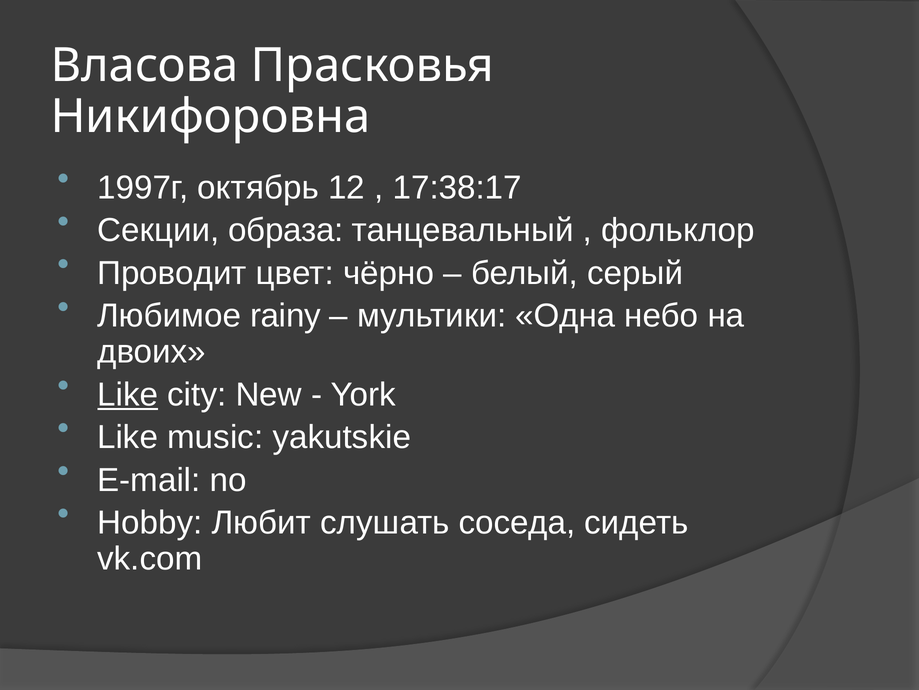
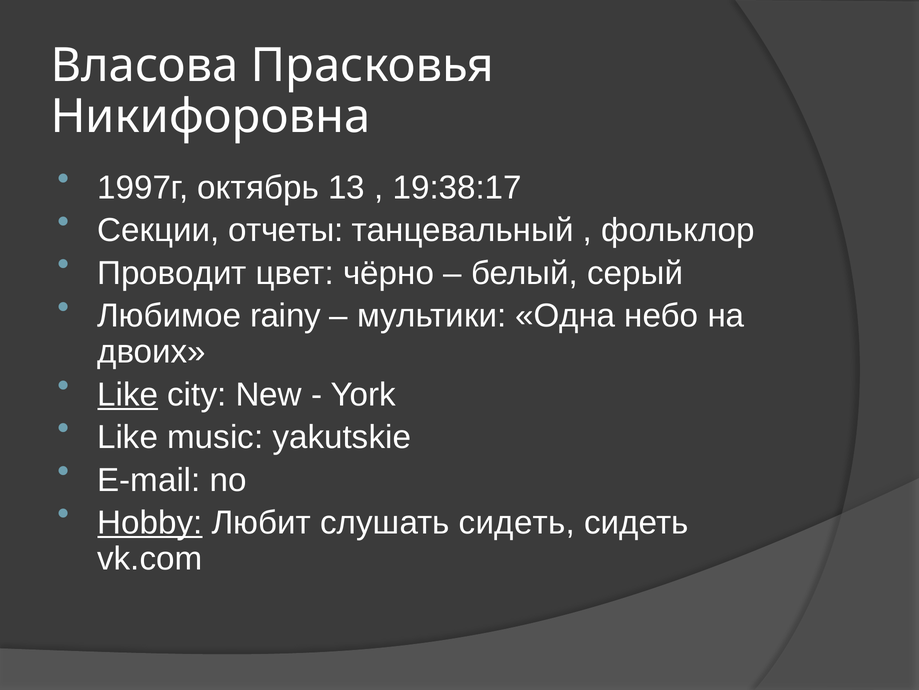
12: 12 -> 13 (347, 188)
17:38:17: 17:38:17 -> 19:38:17 (457, 188)
образа: образа -> отчеты (286, 230)
Hobby underline: none -> present (150, 522)
слушать соседа: соседа -> сидеть (517, 522)
